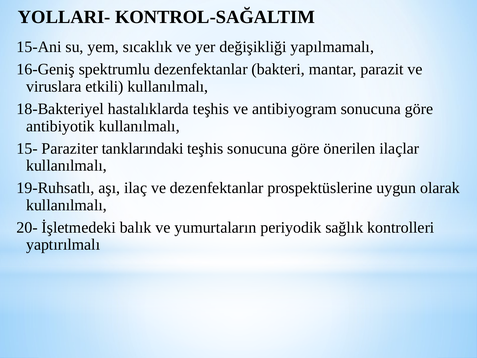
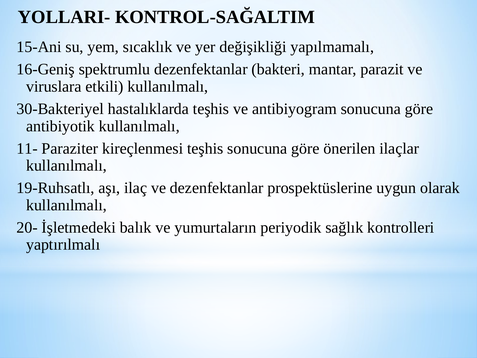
18-Bakteriyel: 18-Bakteriyel -> 30-Bakteriyel (60, 109)
15-: 15- -> 11- (27, 148)
tanklarındaki: tanklarındaki -> kireçlenmesi (143, 148)
